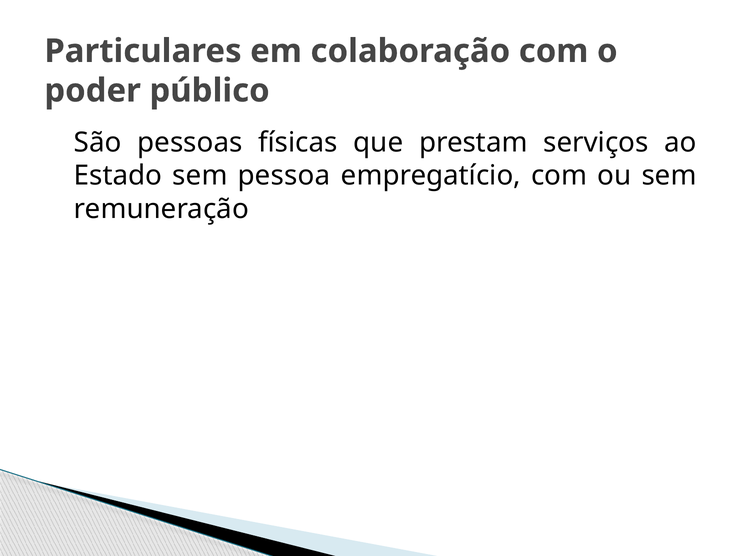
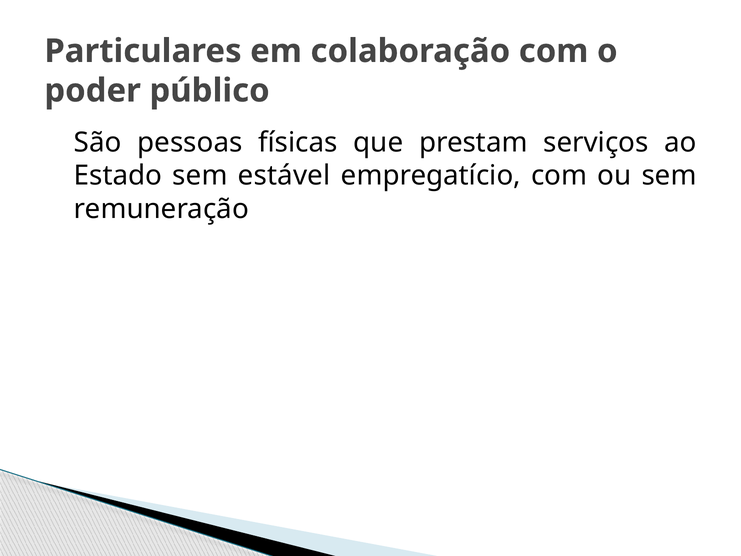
pessoa: pessoa -> estável (284, 176)
